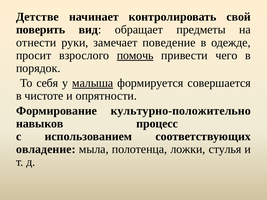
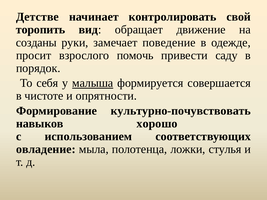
поверить: поверить -> торопить (41, 30)
предметы: предметы -> движение (201, 30)
отнести: отнести -> созданы (36, 43)
помочь underline: present -> none (135, 55)
чего: чего -> саду (226, 55)
культурно-положительно: культурно-положительно -> культурно-почувствовать (181, 111)
процесс: процесс -> хорошо (157, 124)
